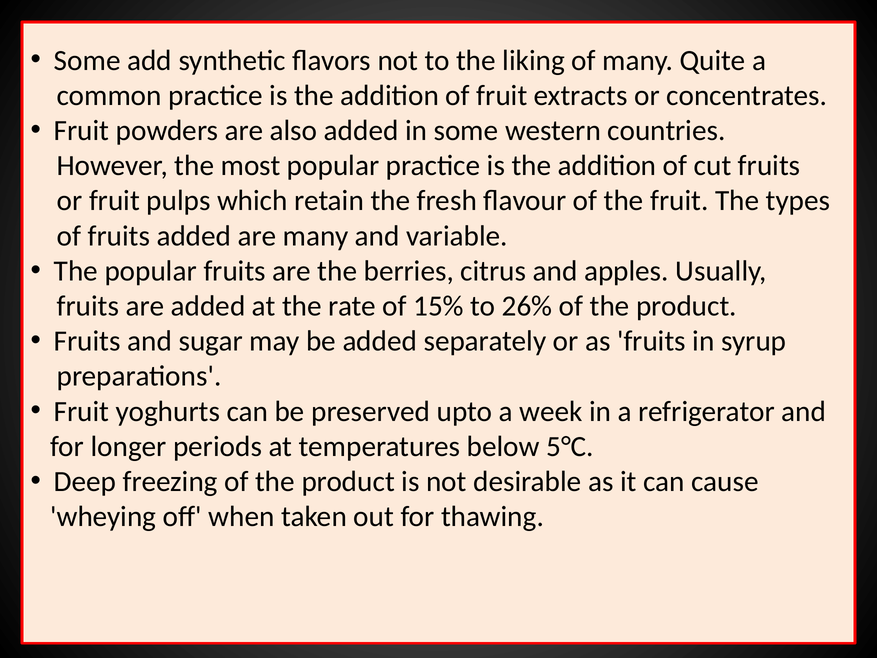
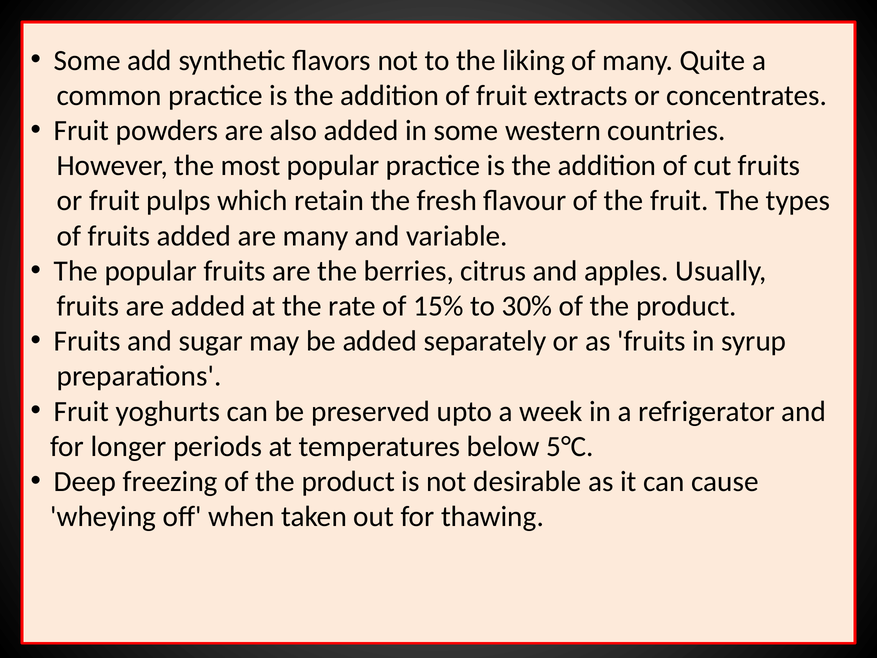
26%: 26% -> 30% (527, 306)
